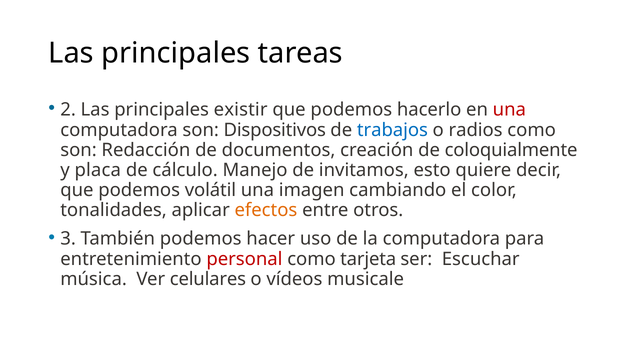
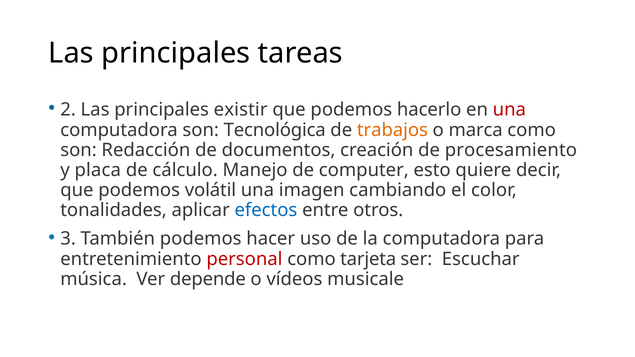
Dispositivos: Dispositivos -> Tecnológica (275, 130)
trabajos colour: blue -> orange (392, 130)
radios: radios -> marca (476, 130)
coloquialmente: coloquialmente -> procesamiento (511, 150)
invitamos: invitamos -> computer (364, 170)
efectos colour: orange -> blue (266, 210)
celulares: celulares -> depende (208, 279)
